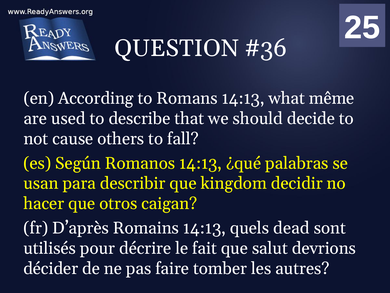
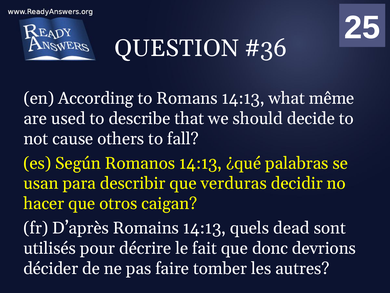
kingdom: kingdom -> verduras (234, 183)
salut: salut -> donc (270, 248)
